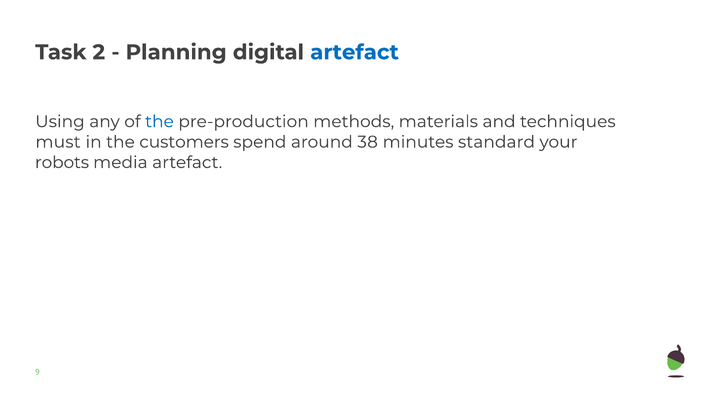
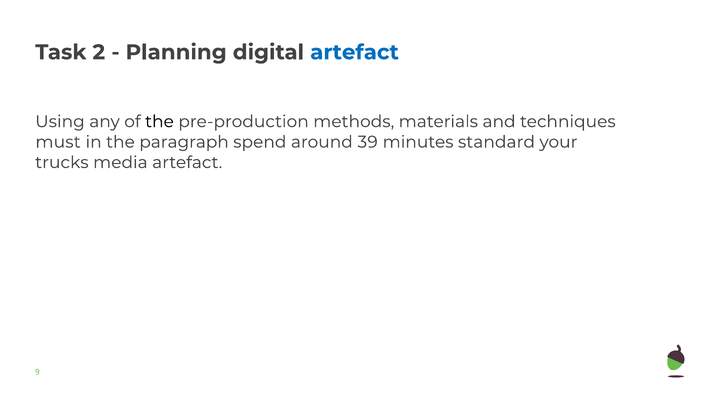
the colour: blue -> black (159, 122)
customers: customers -> paragraph (184, 142)
38: 38 -> 39 (368, 142)
robots: robots -> trucks (62, 163)
